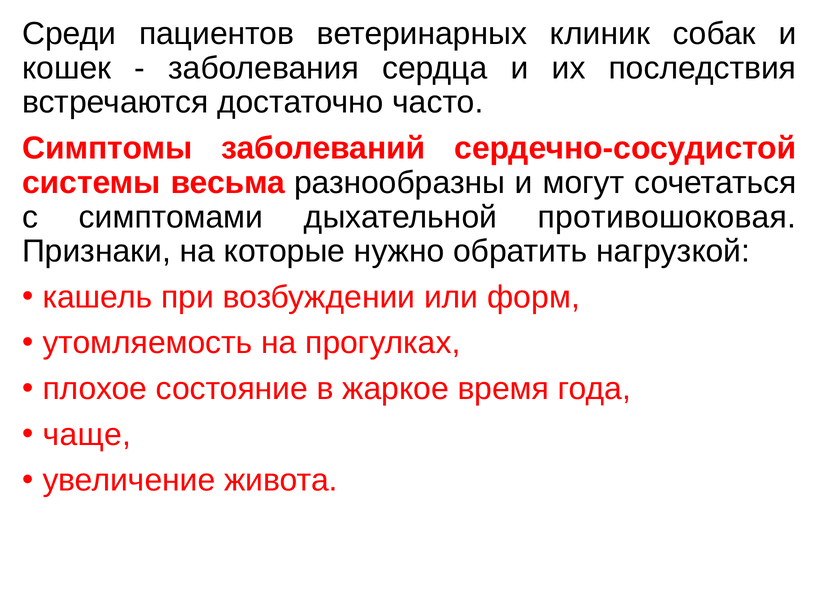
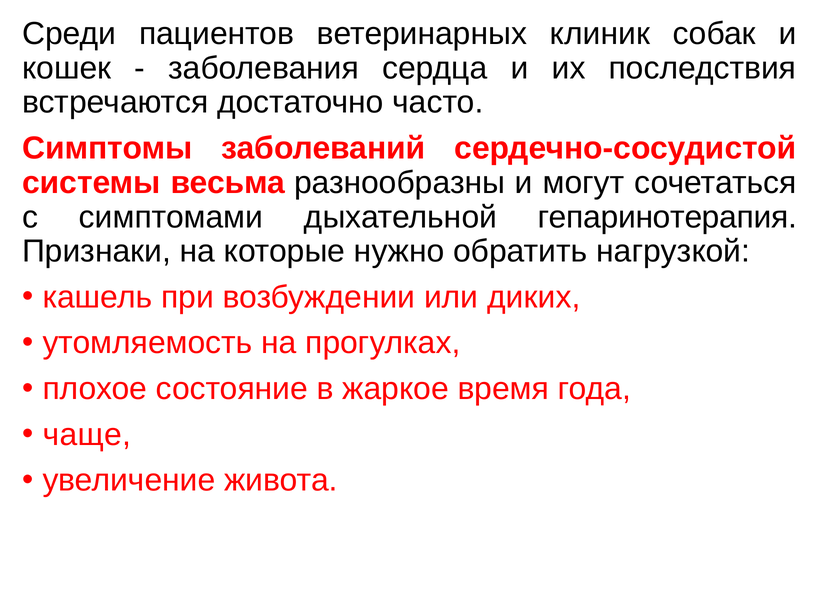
противошоковая: противошоковая -> гепаринотерапия (667, 217)
форм: форм -> диких (534, 297)
